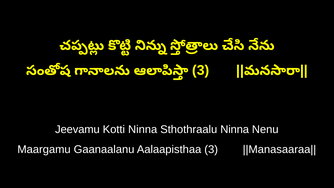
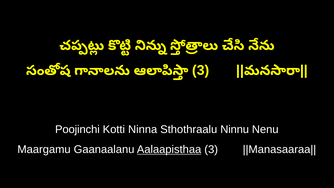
Jeevamu: Jeevamu -> Poojinchi (77, 129)
Sthothraalu Ninna: Ninna -> Ninnu (235, 129)
Aalaapisthaa underline: none -> present (169, 149)
